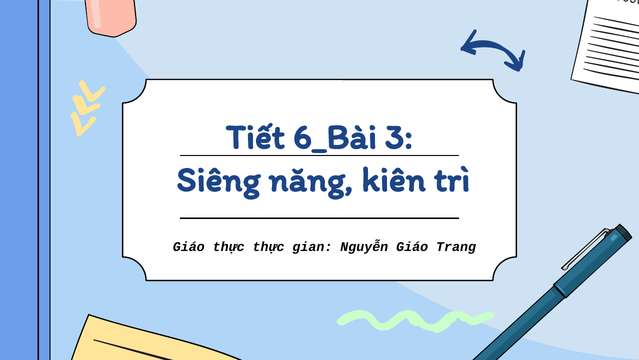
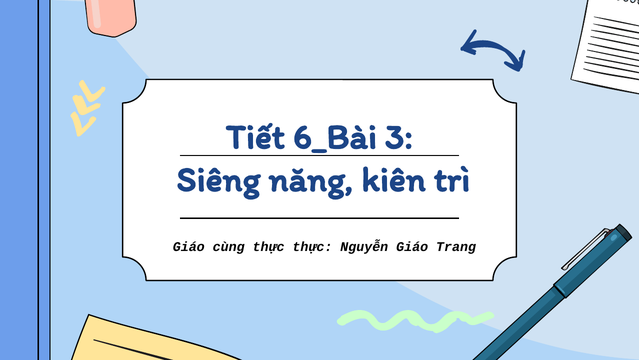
Giáo thực: thực -> cùng (229, 246)
thực gian: gian -> thực (312, 246)
